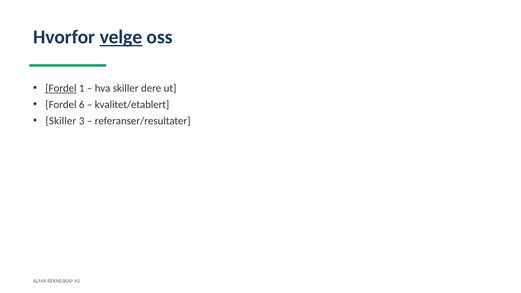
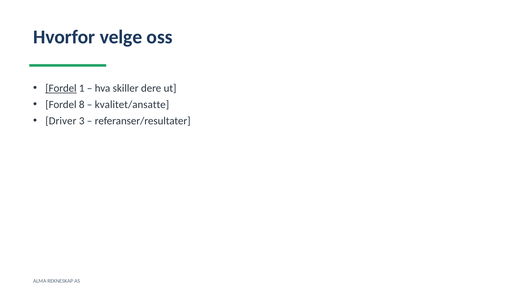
velge underline: present -> none (121, 37)
6: 6 -> 8 (82, 105)
kvalitet/etablert: kvalitet/etablert -> kvalitet/ansatte (132, 105)
Skiller: Skiller -> Driver (61, 121)
